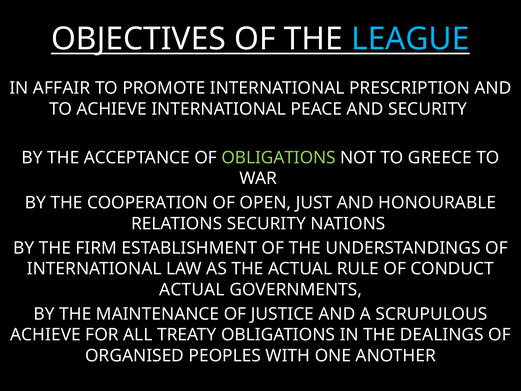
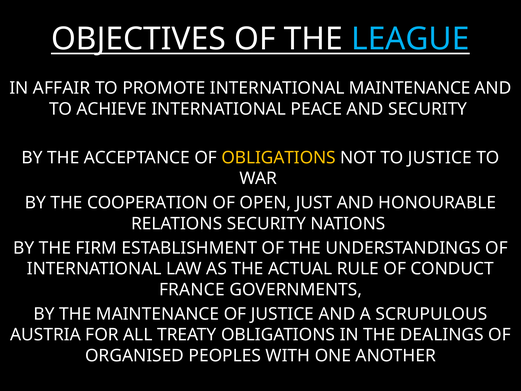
INTERNATIONAL PRESCRIPTION: PRESCRIPTION -> MAINTENANCE (410, 88)
OBLIGATIONS colour: light green -> yellow (279, 157)
TO GREECE: GREECE -> JUSTICE (440, 157)
ACTUAL: ACTUAL -> FRANCE (192, 289)
ACHIEVE: ACHIEVE -> AUSTRIA (45, 335)
